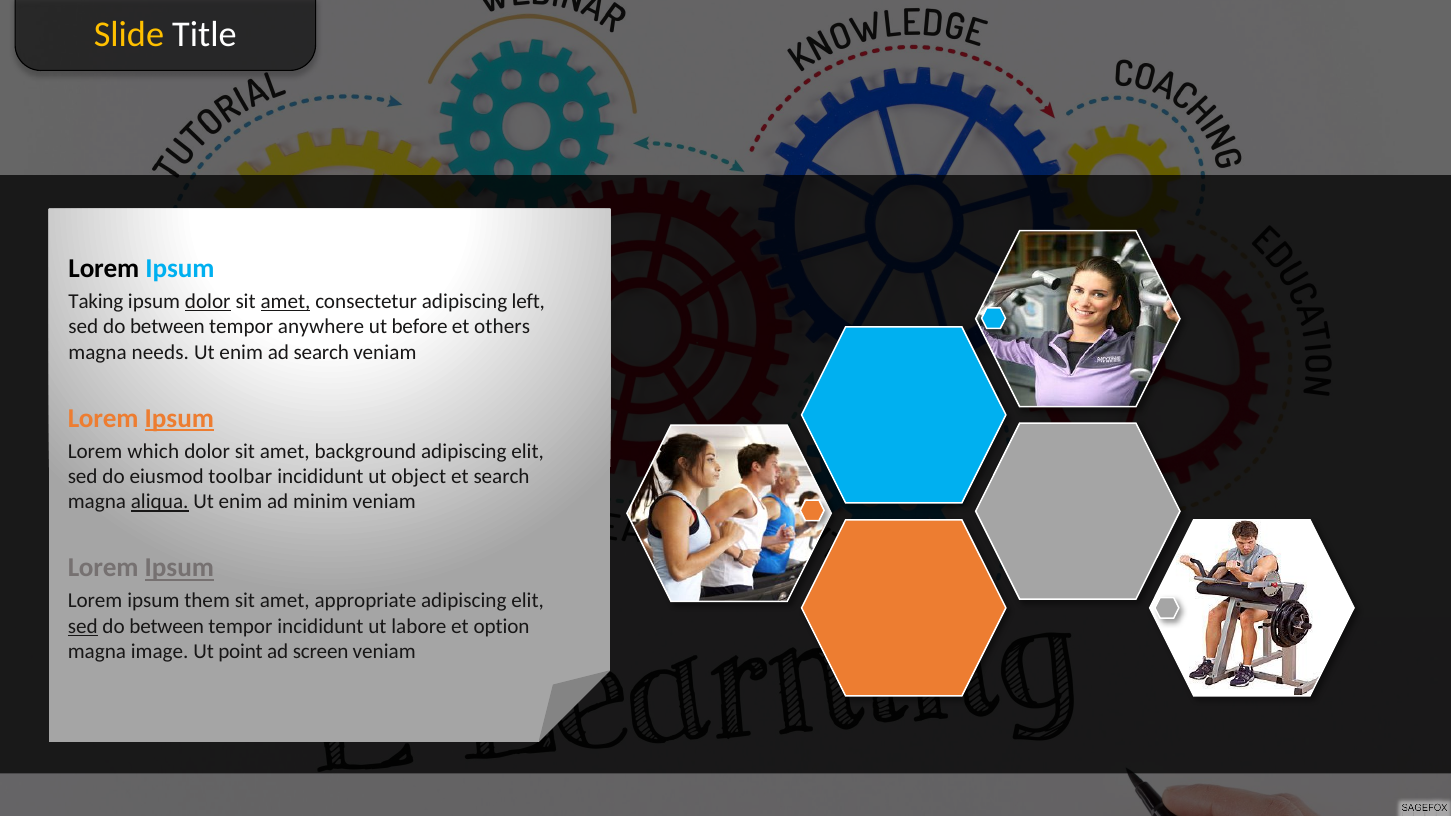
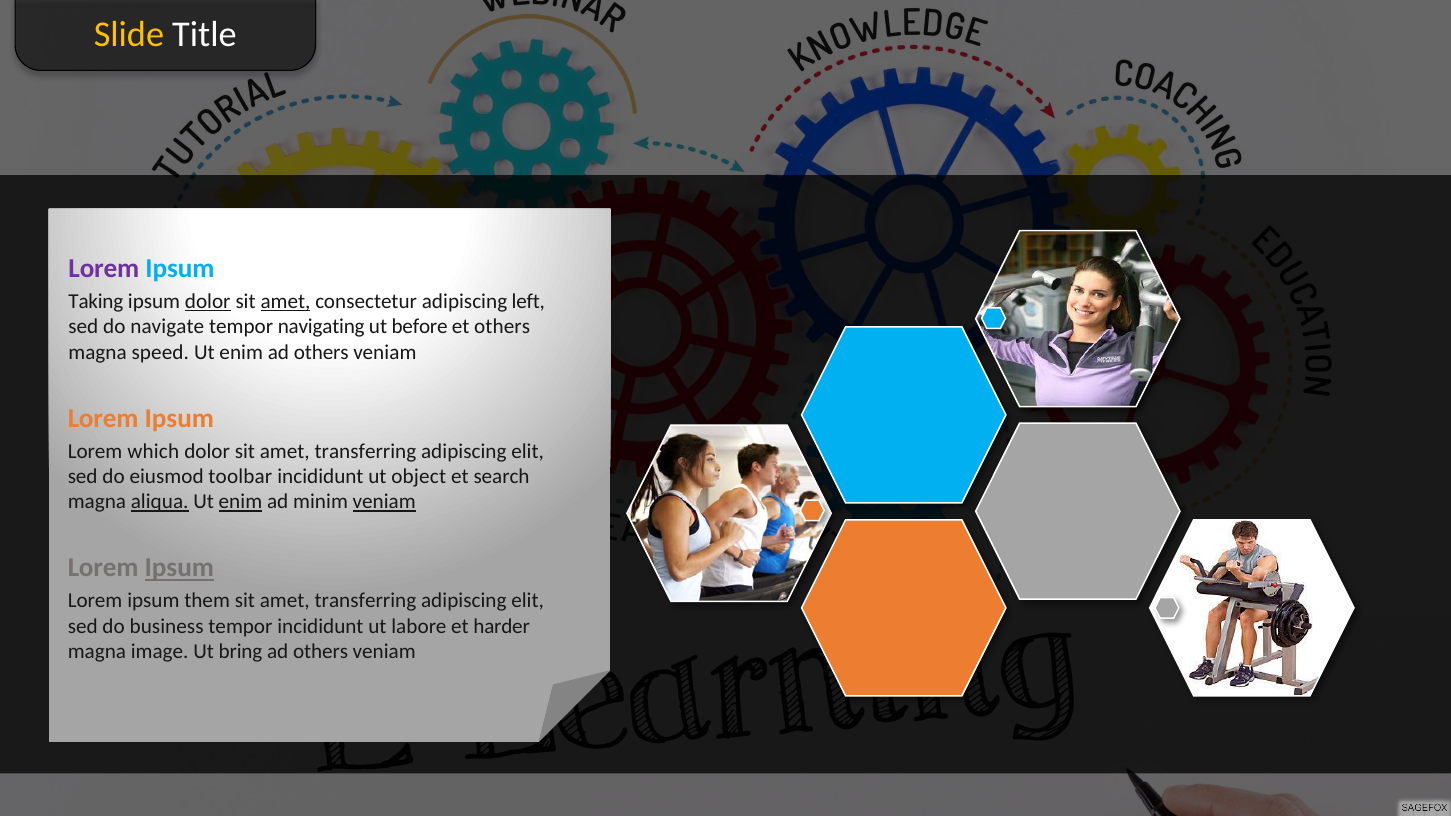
Lorem colour: black -> purple (104, 269)
between: between -> navigate (167, 327)
anywhere: anywhere -> navigating (321, 327)
needs: needs -> speed (160, 352)
enim ad search: search -> others (321, 352)
Ipsum underline: present -> none (179, 418)
dolor sit amet background: background -> transferring (365, 451)
enim underline: none -> present (240, 502)
veniam underline: none -> present (384, 502)
appropriate: appropriate -> transferring (365, 601)
sed underline: present -> none (83, 626)
between: between -> business (167, 626)
option: option -> harder (502, 626)
point: point -> bring (241, 652)
screen: screen -> others (321, 652)
